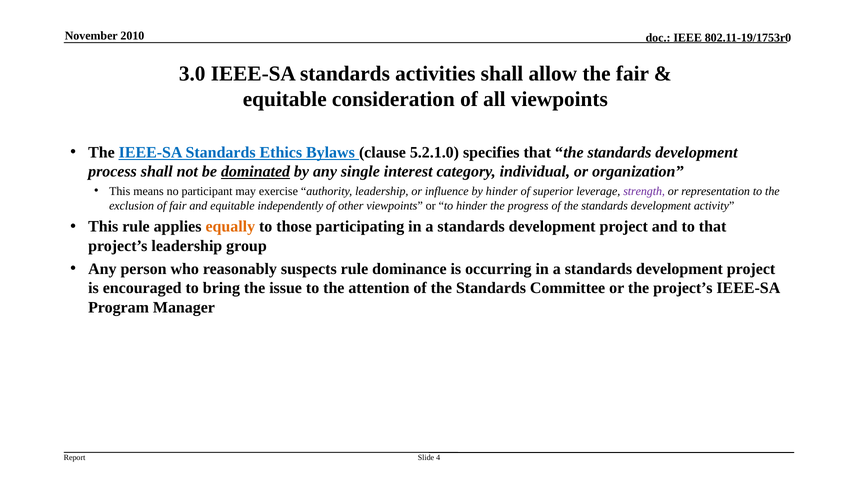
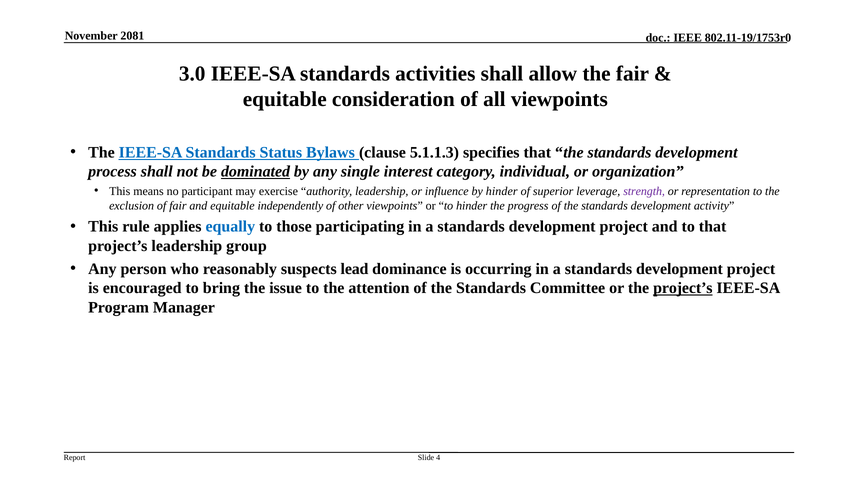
2010: 2010 -> 2081 (132, 36)
Ethics: Ethics -> Status (281, 152)
5.2.1.0: 5.2.1.0 -> 5.1.1.3 (434, 152)
equally colour: orange -> blue (230, 226)
suspects rule: rule -> lead (355, 269)
project’s underline: none -> present (683, 288)
